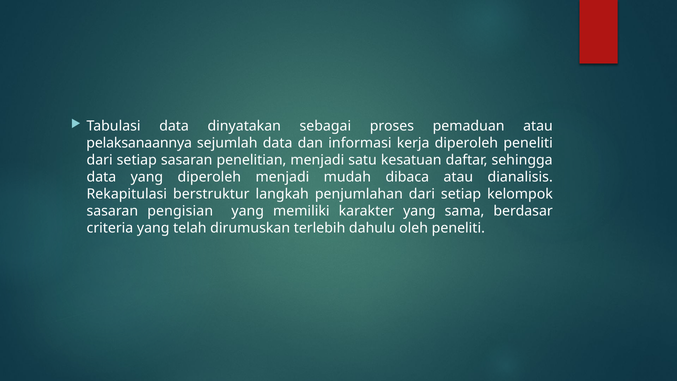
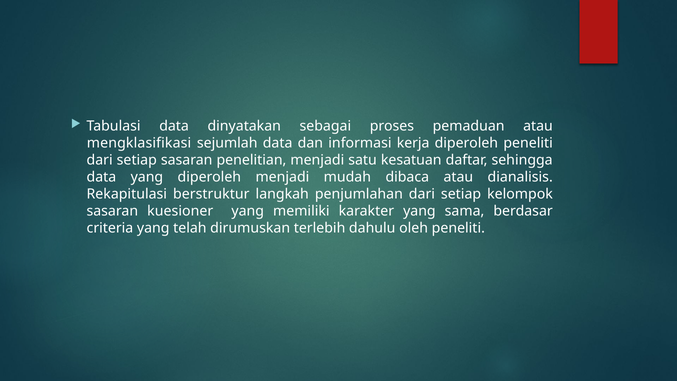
pelaksanaannya: pelaksanaannya -> mengklasifikasi (139, 143)
pengisian: pengisian -> kuesioner (180, 211)
